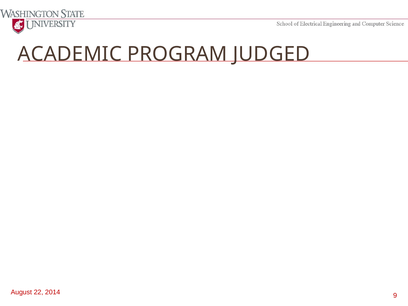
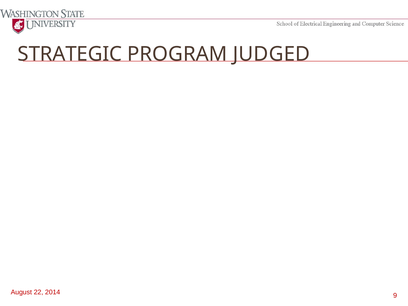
ACADEMIC: ACADEMIC -> STRATEGIC (70, 54)
